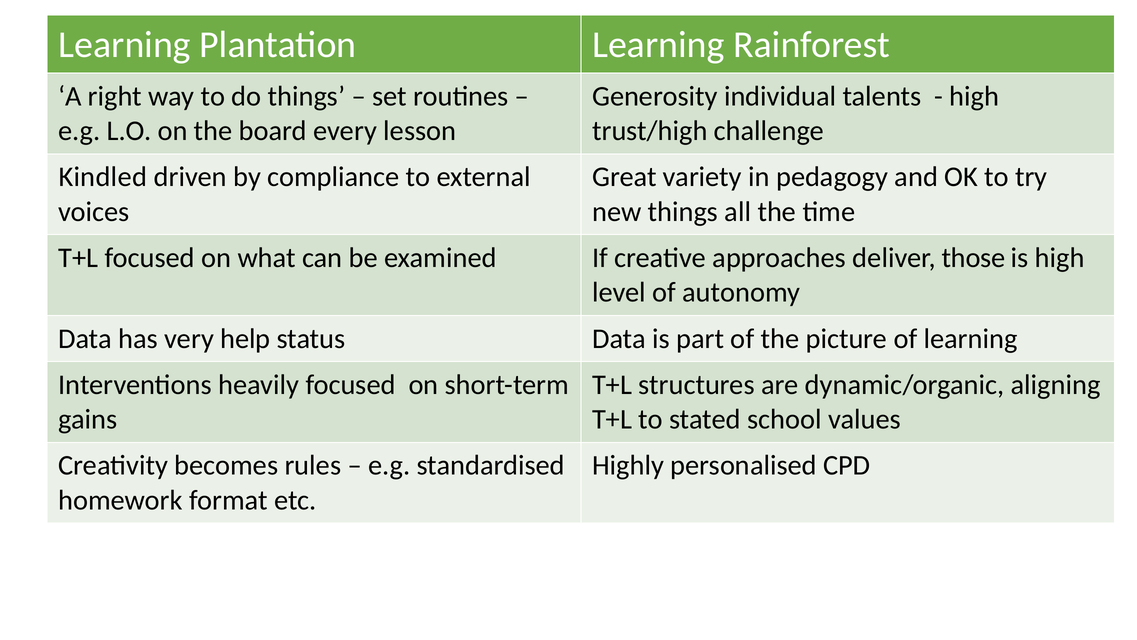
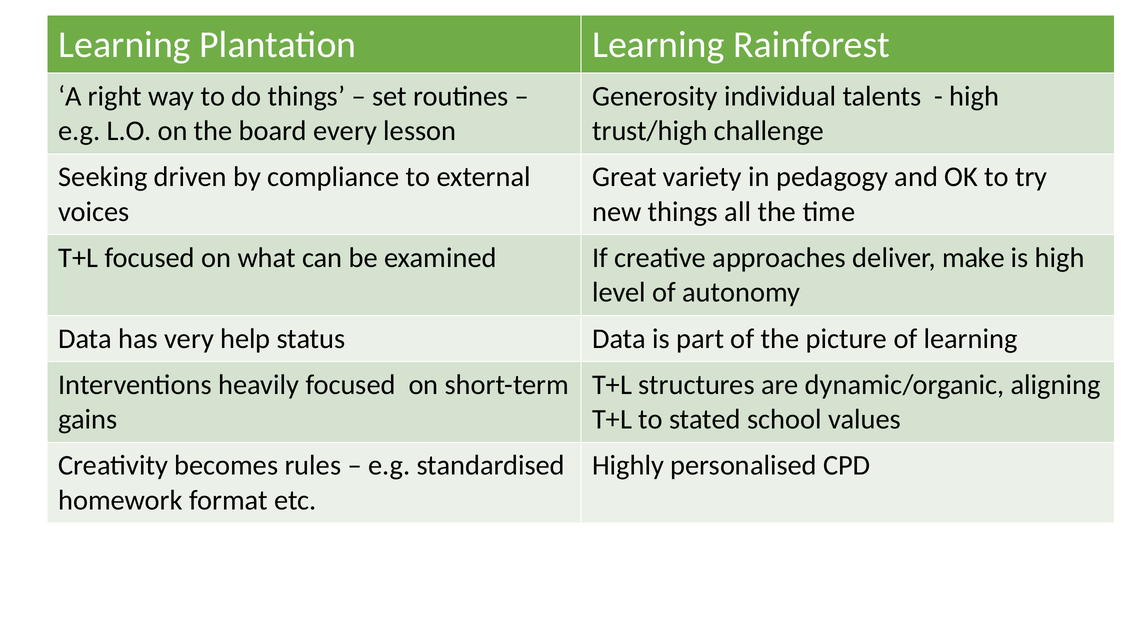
Kindled: Kindled -> Seeking (103, 177)
those: those -> make (973, 258)
